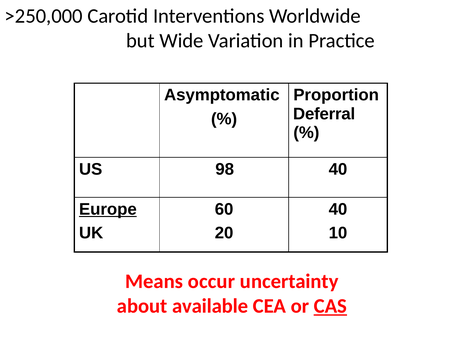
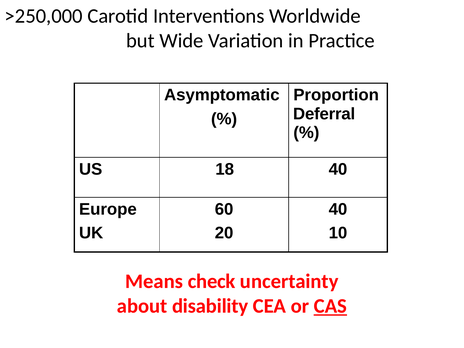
98: 98 -> 18 (225, 169)
Europe underline: present -> none (108, 209)
occur: occur -> check (212, 281)
available: available -> disability (210, 306)
